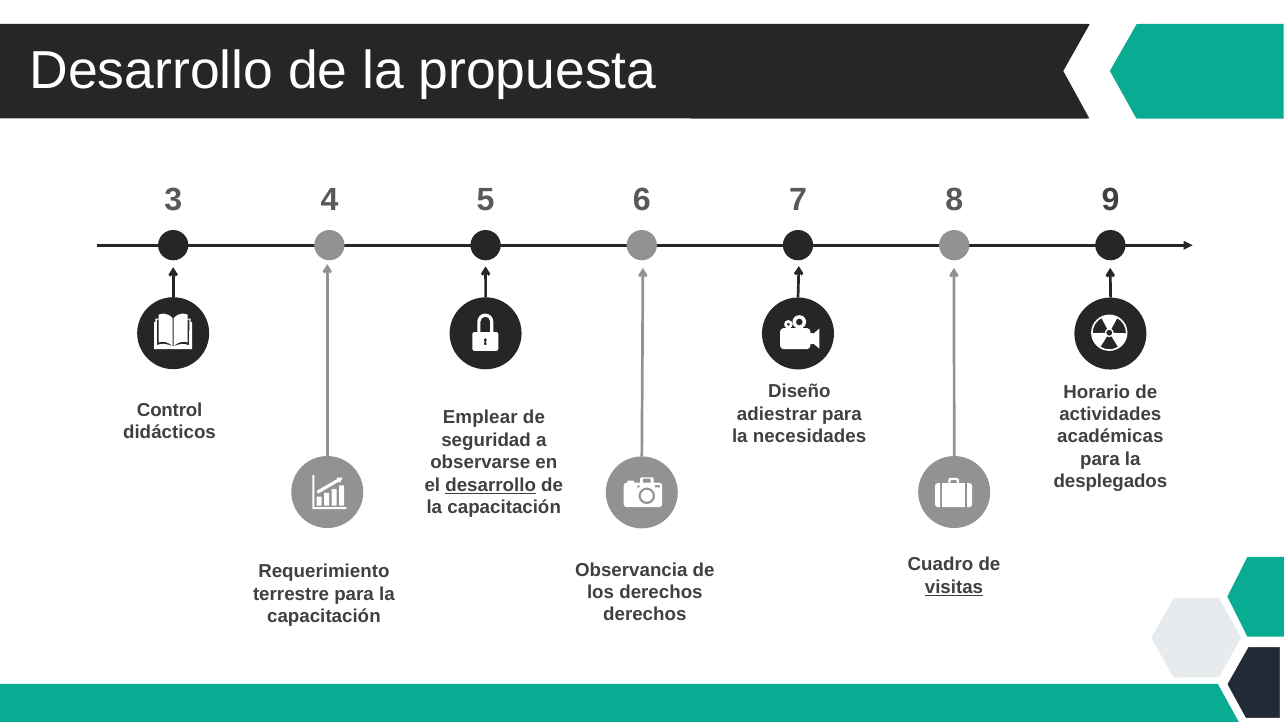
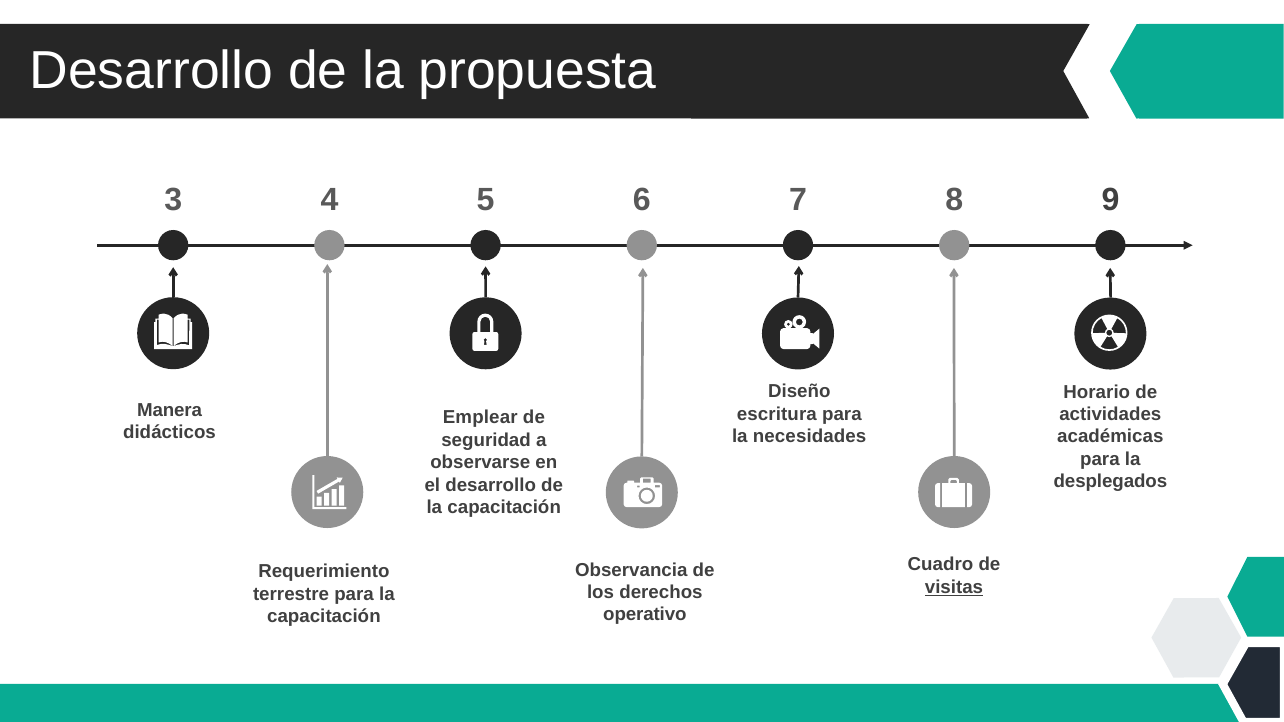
Control: Control -> Manera (170, 410)
adiestrar: adiestrar -> escritura (777, 414)
desarrollo underline: present -> none (491, 485)
derechos: derechos -> operativo (645, 615)
